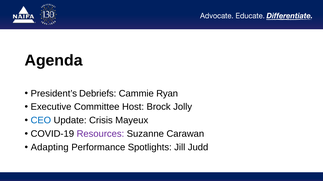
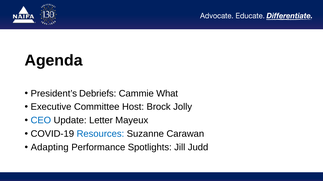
Ryan: Ryan -> What (167, 94)
Crisis: Crisis -> Letter (101, 121)
Resources colour: purple -> blue (100, 134)
